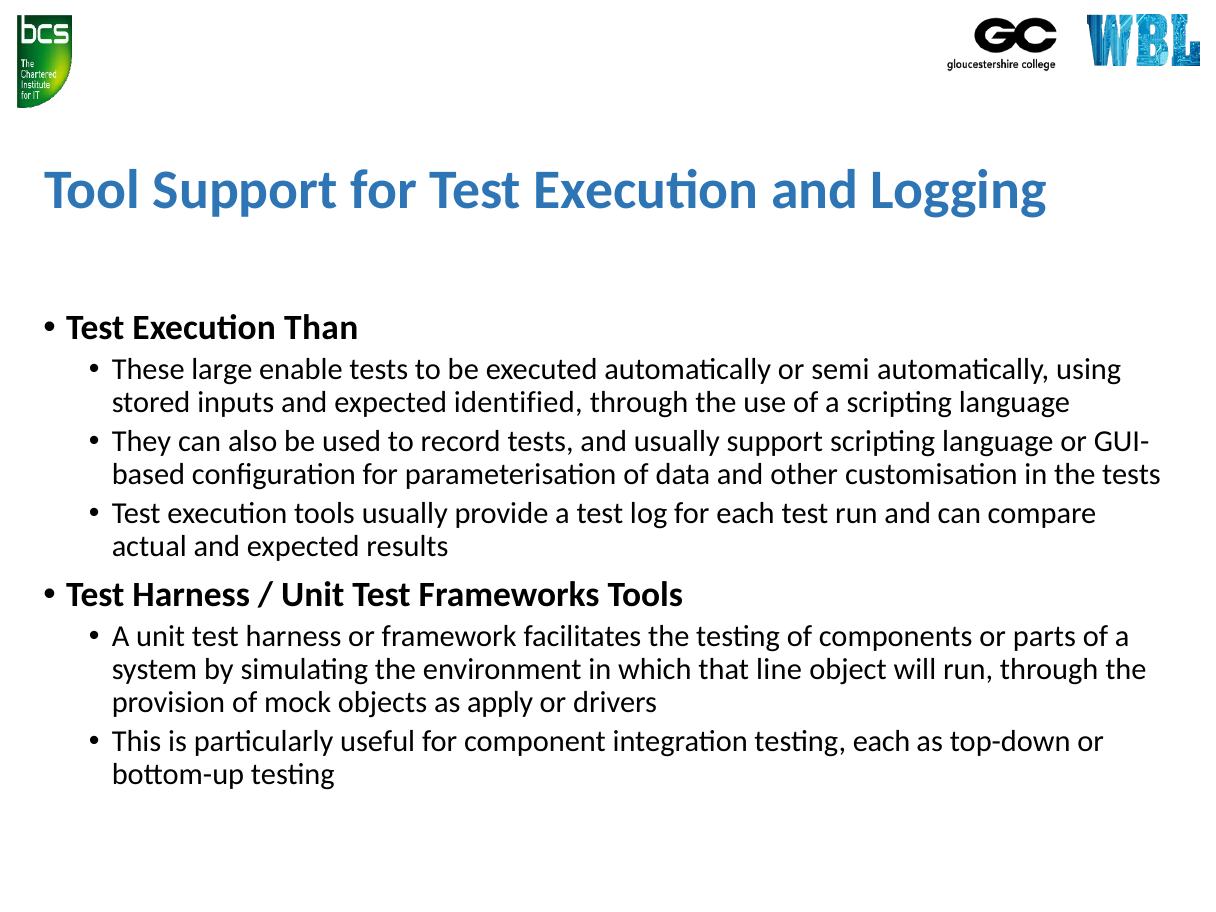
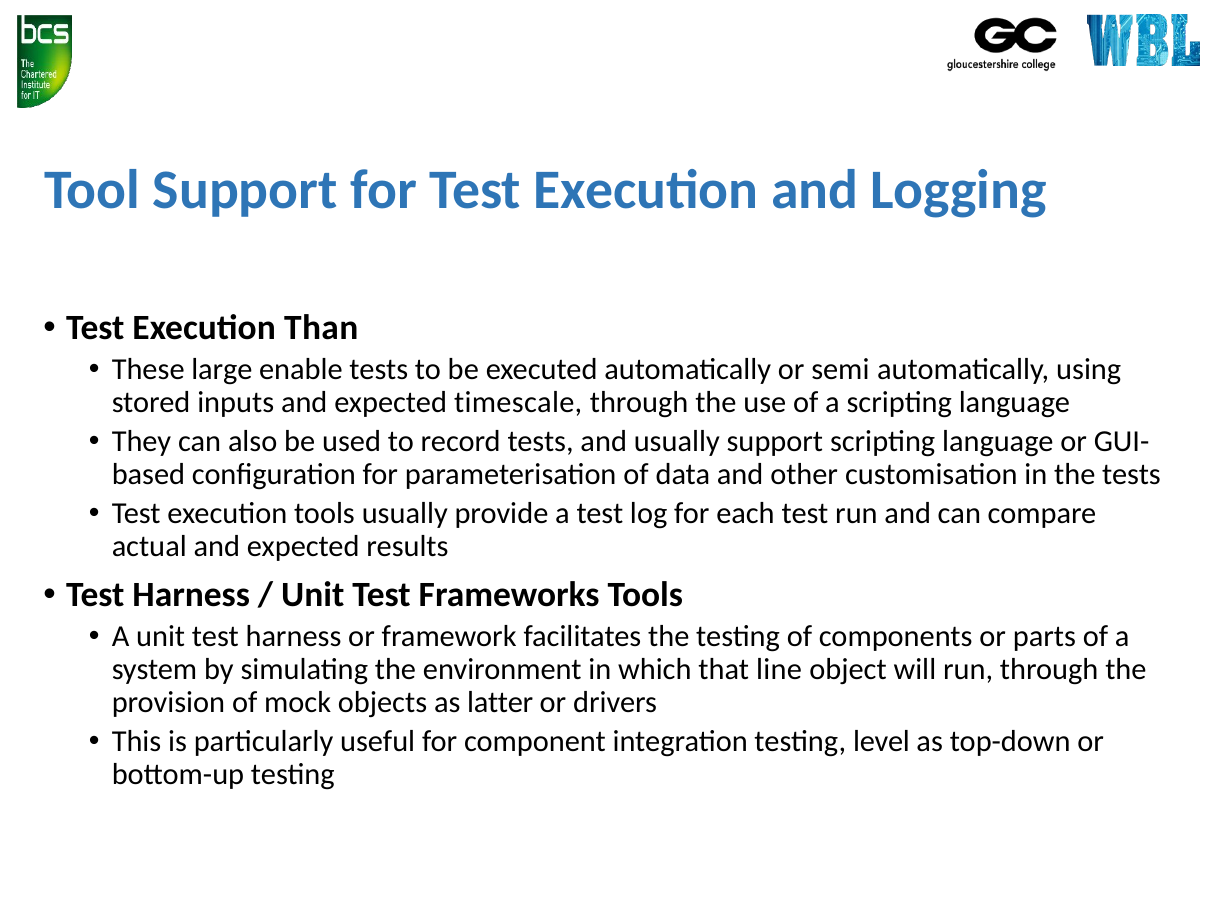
identified: identified -> timescale (518, 403)
apply: apply -> latter (500, 702)
testing each: each -> level (881, 742)
